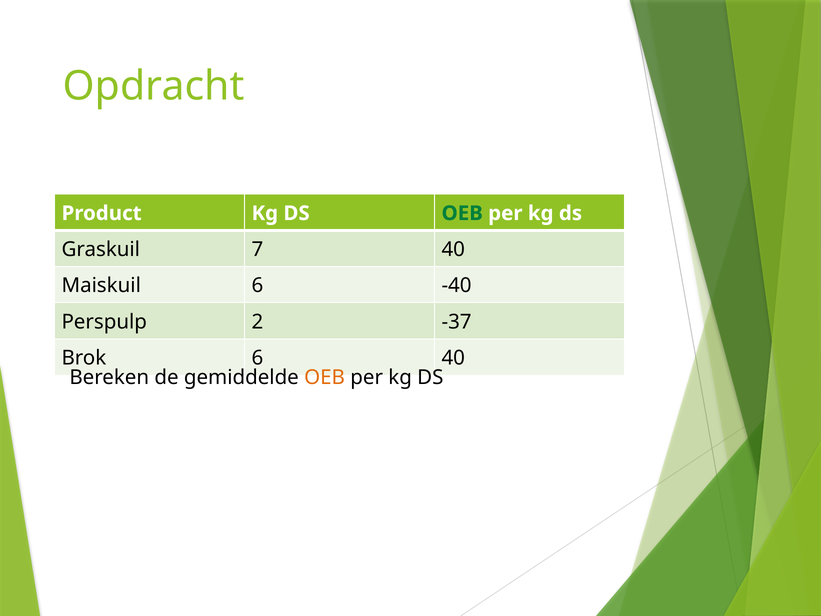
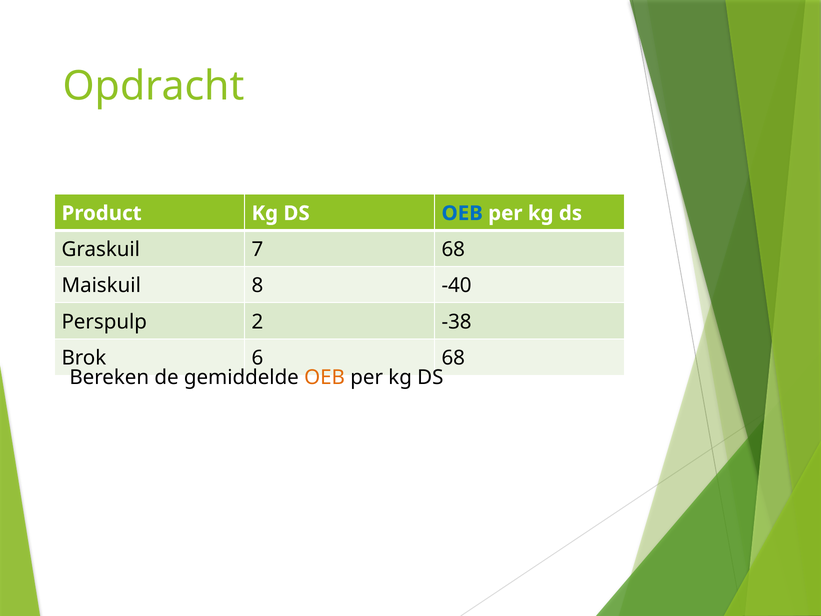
OEB colour: green -> blue (462, 213)
7 40: 40 -> 68 (453, 249)
Maiskuil 6: 6 -> 8 (257, 286)
-37: -37 -> -38 (457, 322)
6 40: 40 -> 68 (453, 358)
